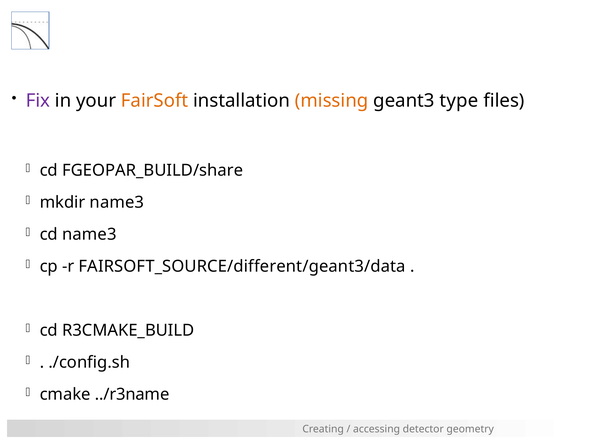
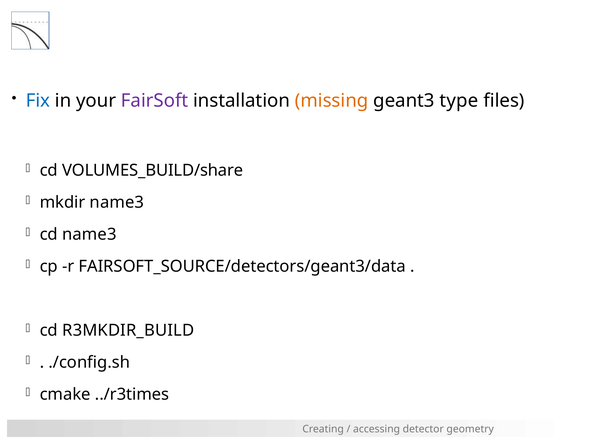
Fix colour: purple -> blue (38, 101)
FairSoft colour: orange -> purple (155, 101)
FGEOPAR_BUILD/share: FGEOPAR_BUILD/share -> VOLUMES_BUILD/share (153, 171)
FAIRSOFT_SOURCE/different/geant3/data: FAIRSOFT_SOURCE/different/geant3/data -> FAIRSOFT_SOURCE/detectors/geant3/data (242, 267)
R3CMAKE_BUILD: R3CMAKE_BUILD -> R3MKDIR_BUILD (128, 331)
../r3name: ../r3name -> ../r3times (132, 395)
